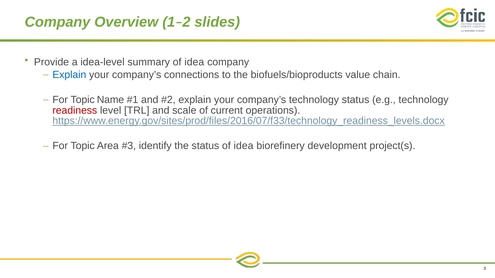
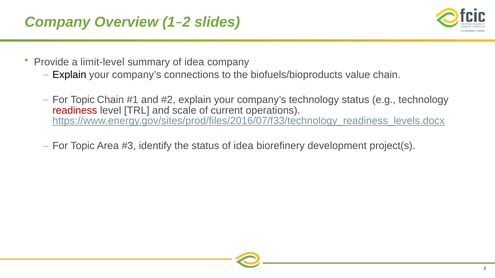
idea-level: idea-level -> limit-level (102, 62)
Explain colour: blue -> black (69, 75)
Topic Name: Name -> Chain (110, 100)
